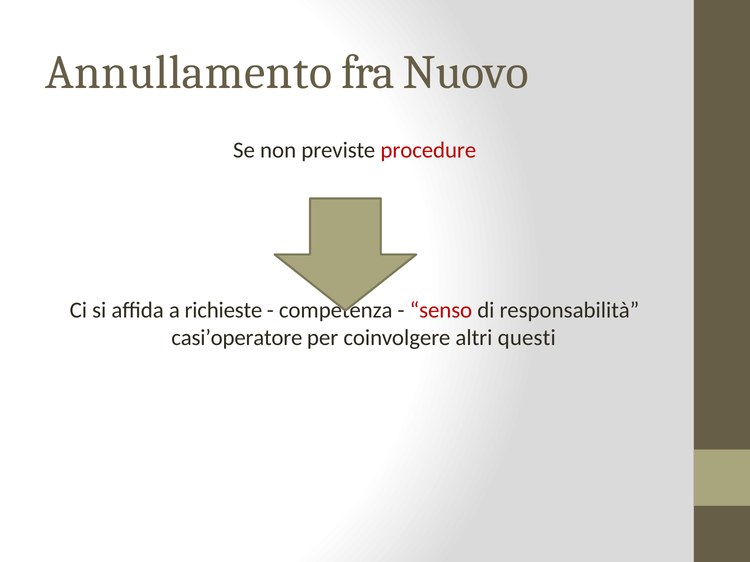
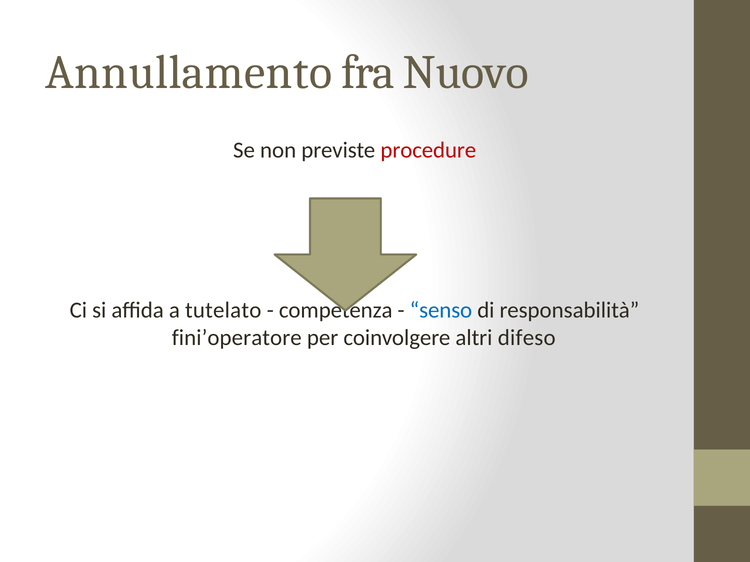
richieste: richieste -> tutelato (223, 311)
senso colour: red -> blue (441, 311)
casi’operatore: casi’operatore -> fini’operatore (237, 338)
questi: questi -> difeso (527, 338)
